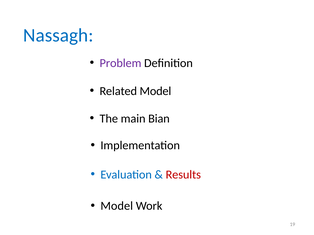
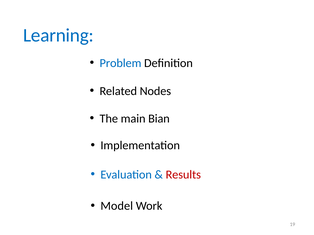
Nassagh: Nassagh -> Learning (58, 35)
Problem colour: purple -> blue (120, 63)
Related Model: Model -> Nodes (155, 91)
